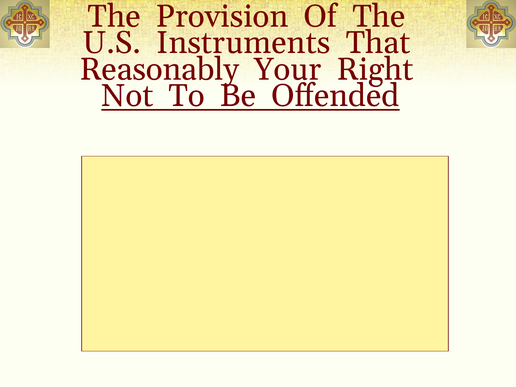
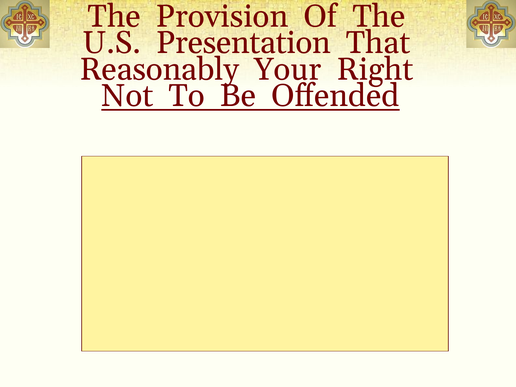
Instruments: Instruments -> Presentation (244, 43)
